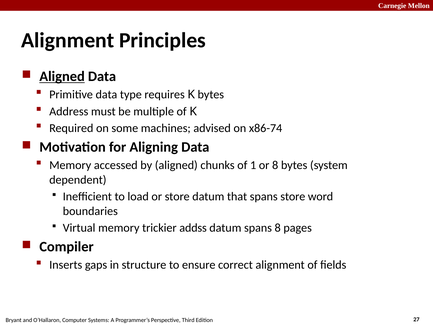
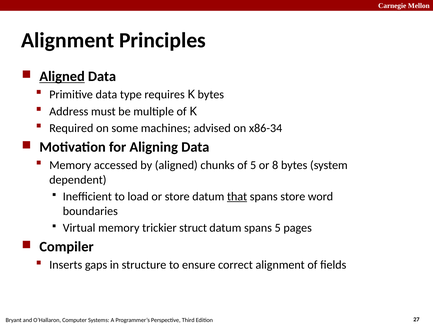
x86-74: x86-74 -> x86-34 (266, 128)
of 1: 1 -> 5 (253, 165)
that underline: none -> present (237, 196)
addss: addss -> struct (193, 228)
spans 8: 8 -> 5 (278, 228)
